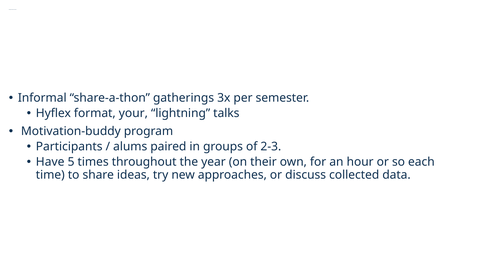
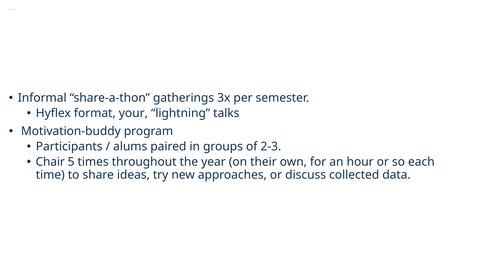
Have: Have -> Chair (50, 162)
